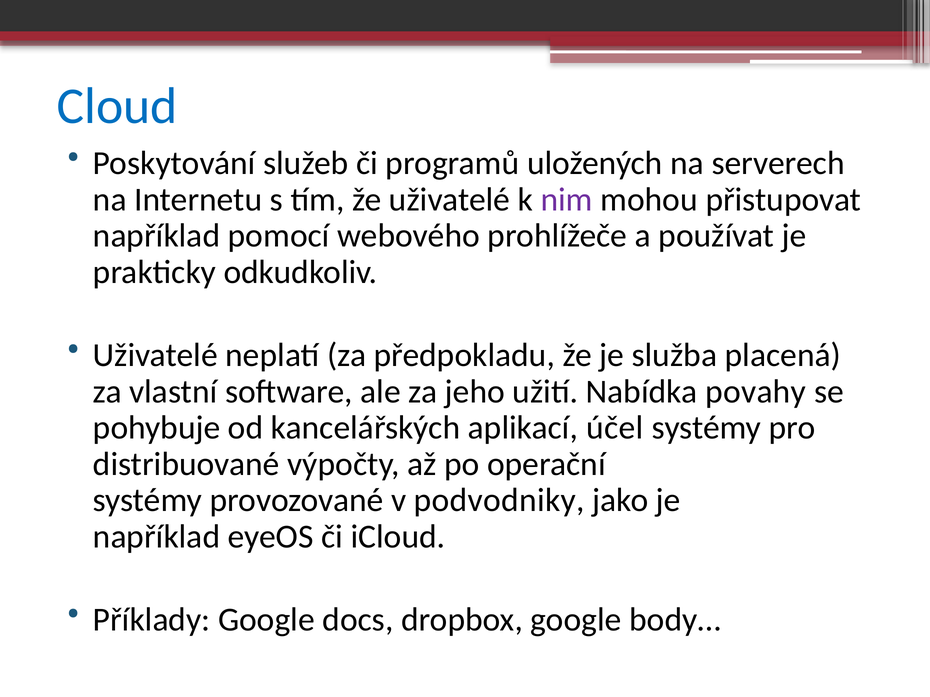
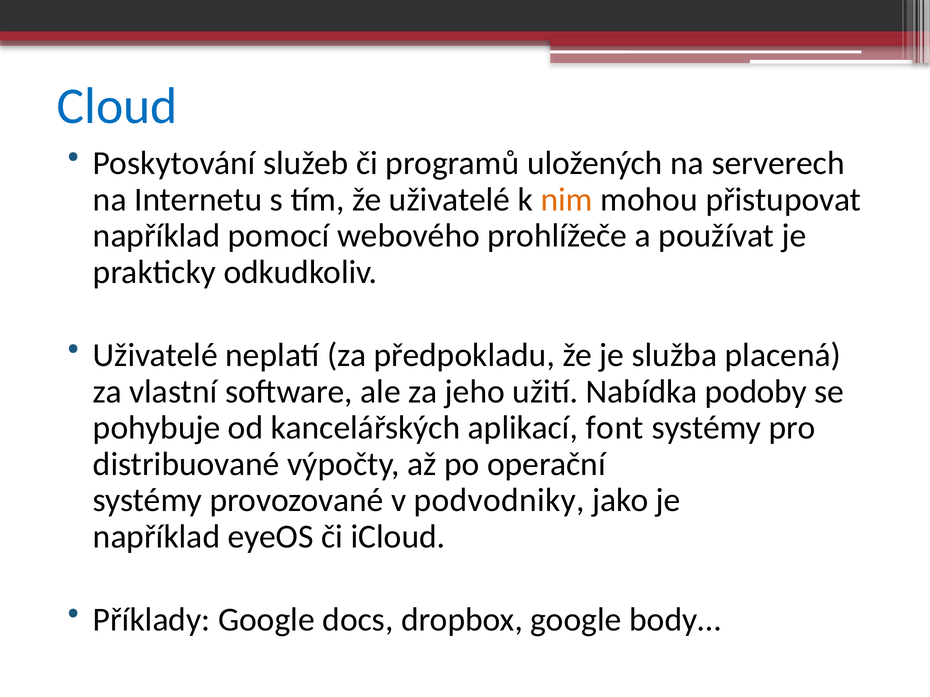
nim colour: purple -> orange (567, 200)
povahy: povahy -> podoby (756, 392)
účel: účel -> font (615, 428)
